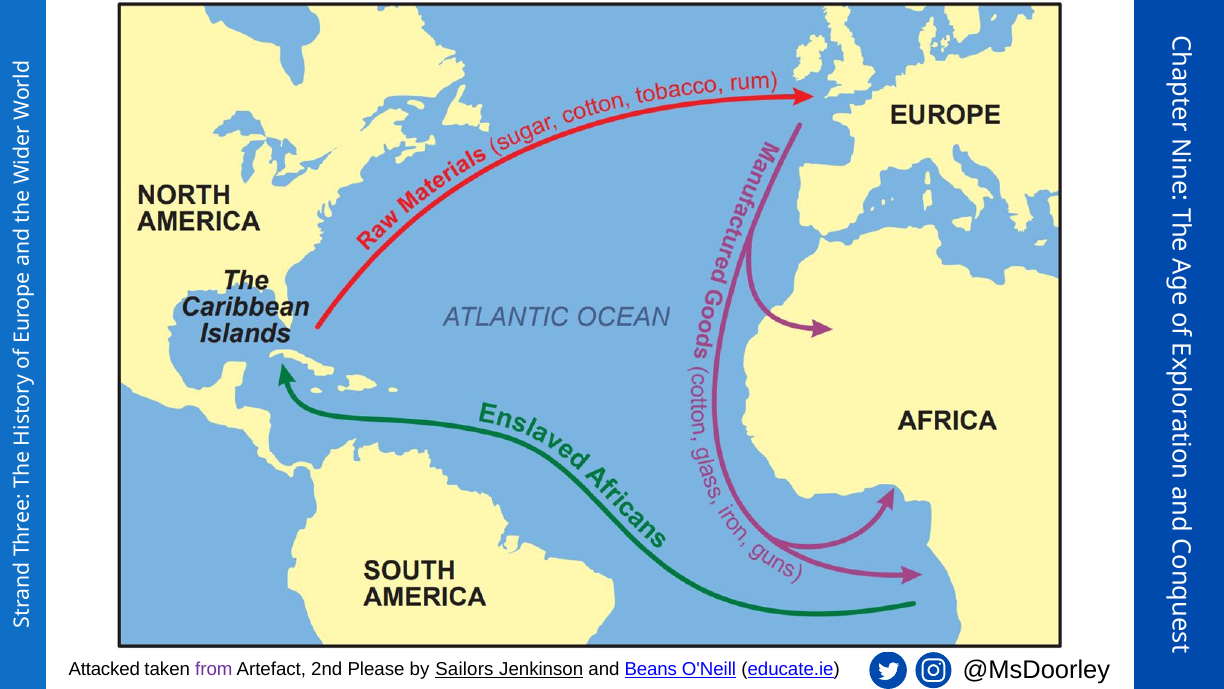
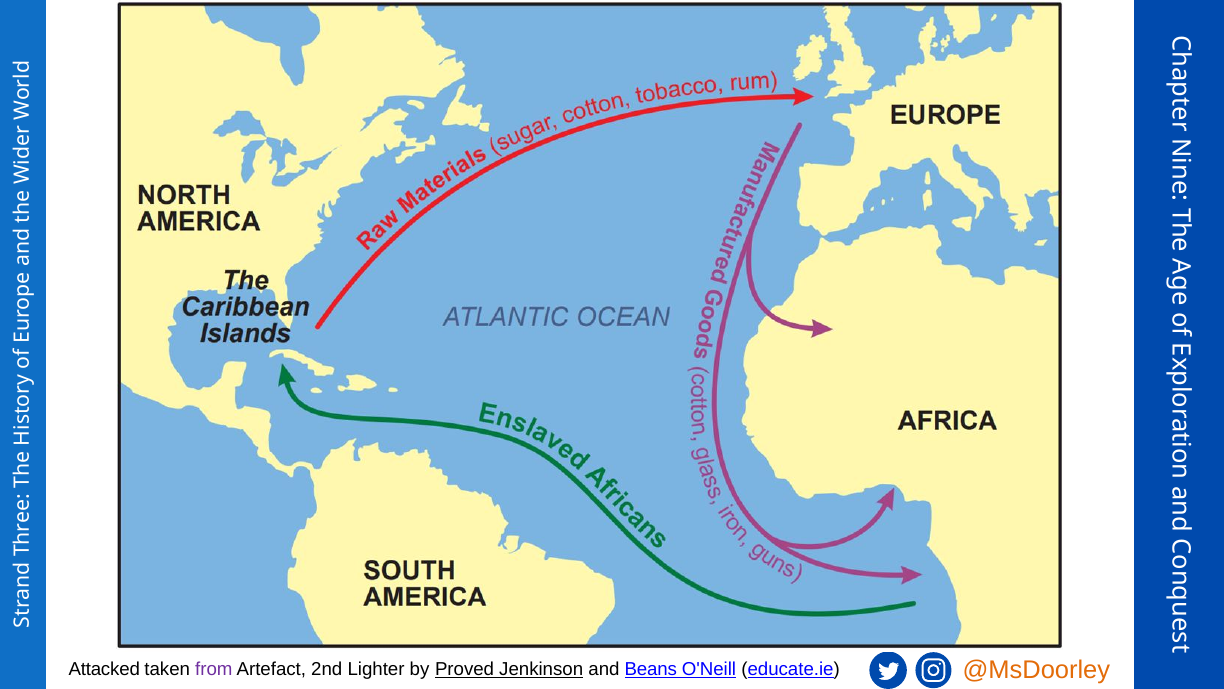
@MsDoorley colour: black -> orange (1036, 669)
Please: Please -> Lighter (376, 669)
Sailors: Sailors -> Proved (465, 669)
